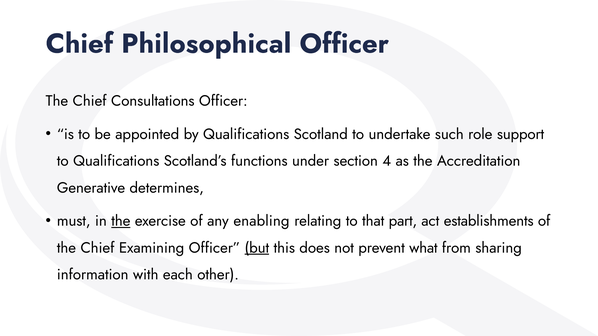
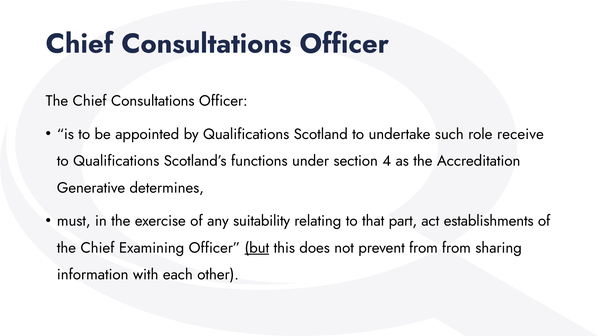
Philosophical: Philosophical -> Consultations (206, 44)
support: support -> receive (520, 134)
the underline: present -> none (121, 221)
enabling: enabling -> suitability (262, 221)
prevent what: what -> from (423, 248)
